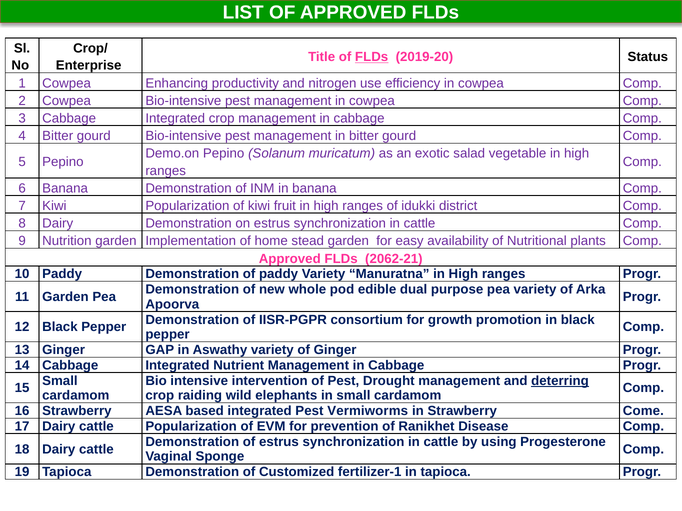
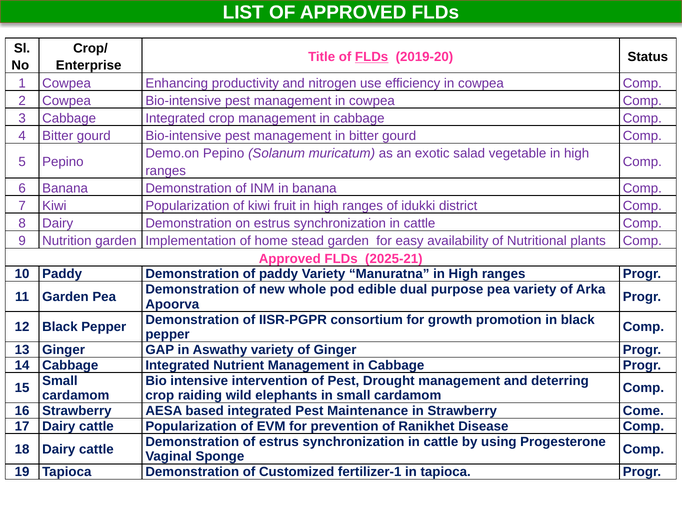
2062-21: 2062-21 -> 2025-21 (394, 259)
deterring underline: present -> none (560, 381)
Vermiworms: Vermiworms -> Maintenance (368, 411)
